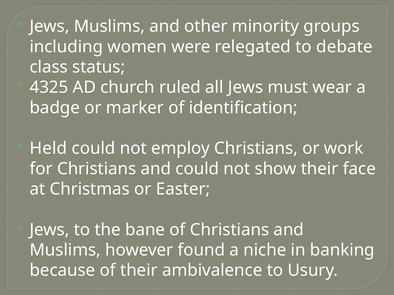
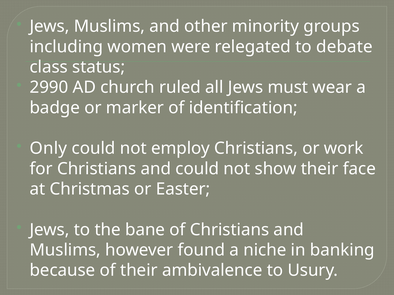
4325: 4325 -> 2990 (49, 88)
Held: Held -> Only (48, 149)
